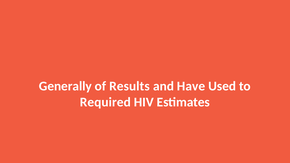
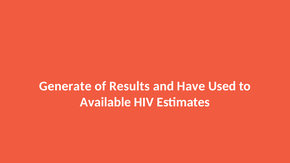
Generally: Generally -> Generate (65, 86)
Required: Required -> Available (105, 102)
